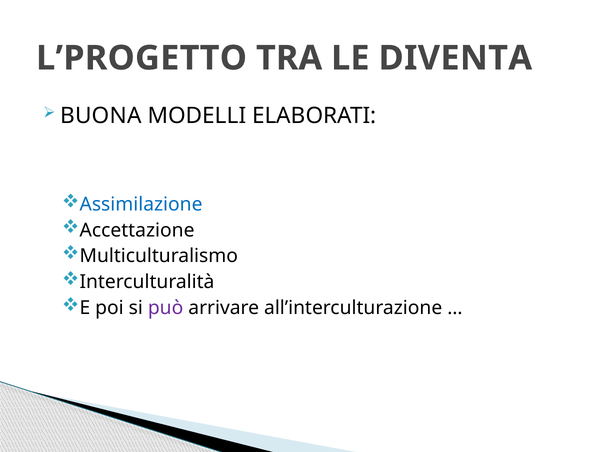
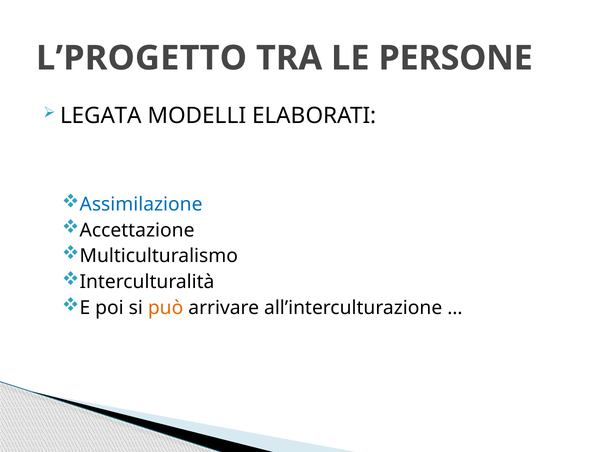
DIVENTA: DIVENTA -> PERSONE (456, 58)
BUONA: BUONA -> LEGATA (101, 116)
può colour: purple -> orange (166, 308)
